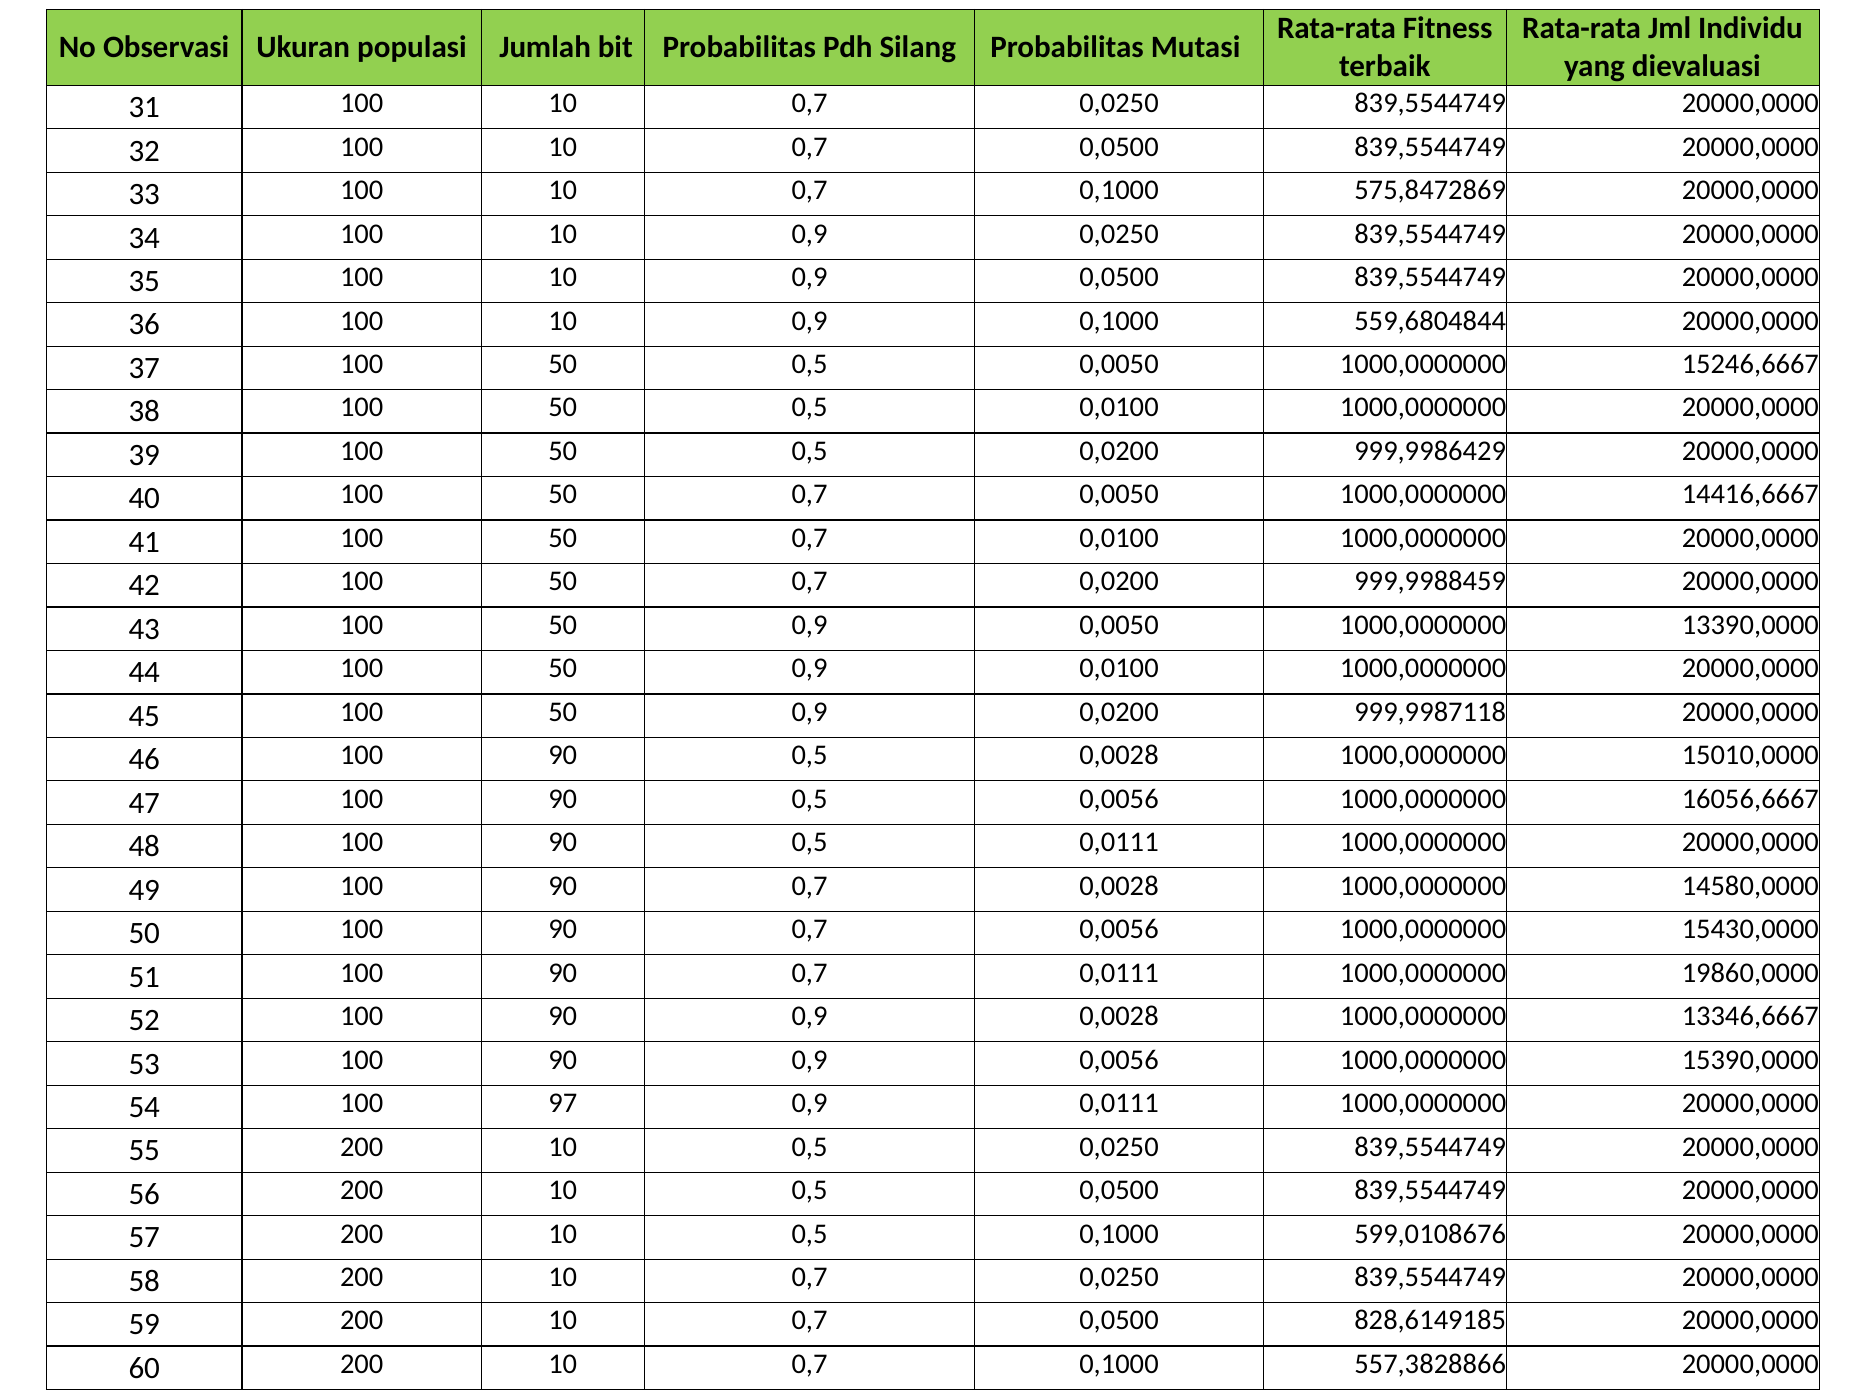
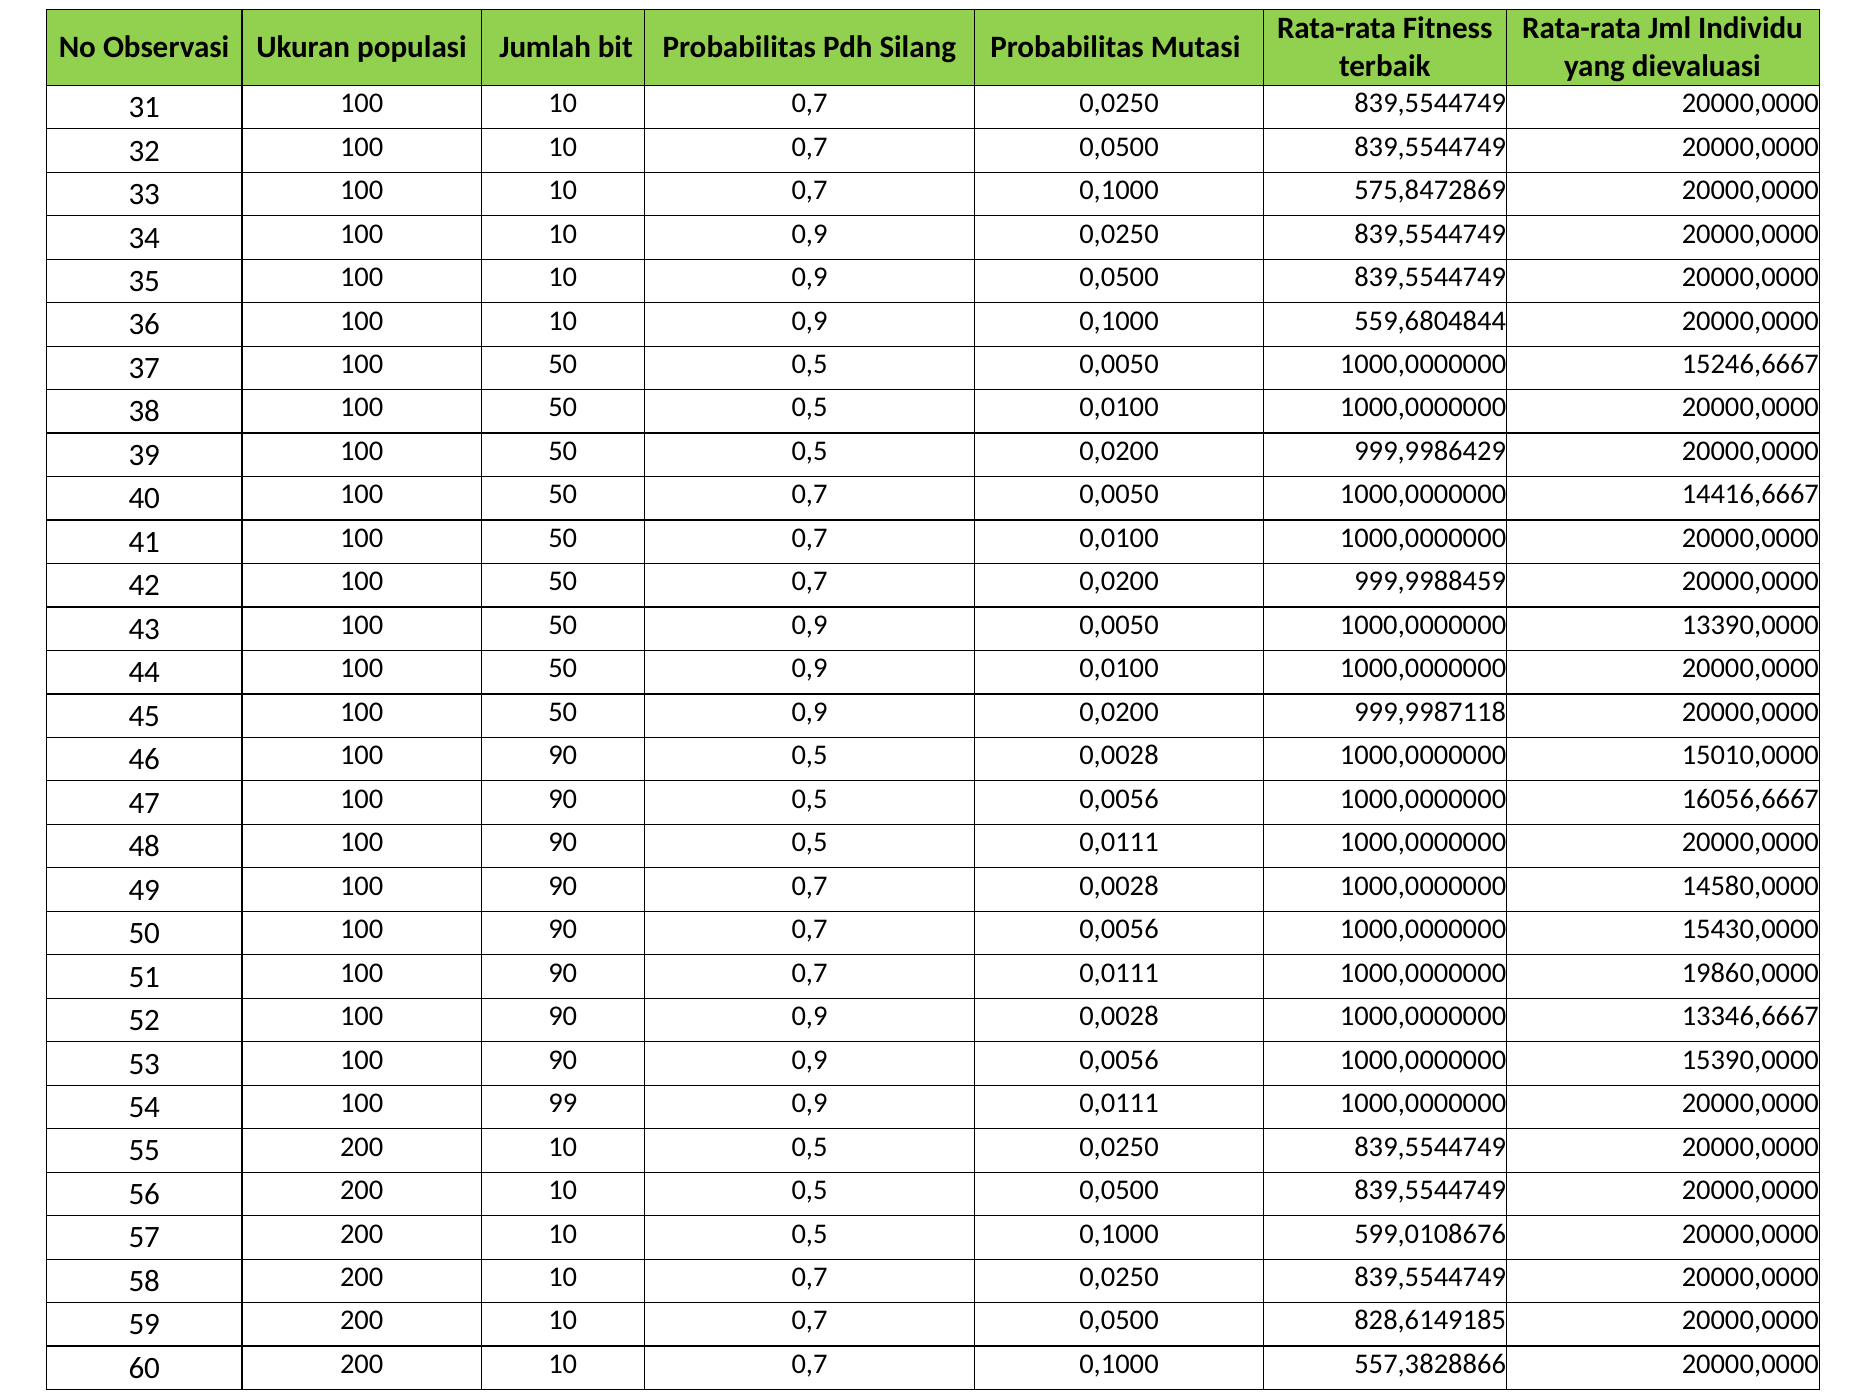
97: 97 -> 99 (563, 1104)
